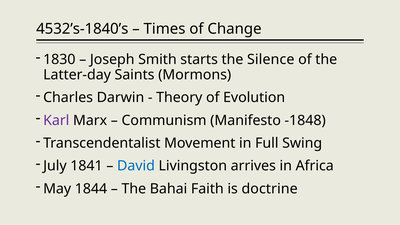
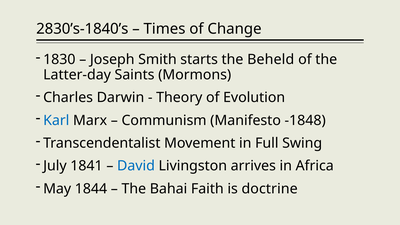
4532’s-1840’s: 4532’s-1840’s -> 2830’s-1840’s (82, 29)
Silence: Silence -> Beheld (271, 59)
Karl colour: purple -> blue (56, 120)
